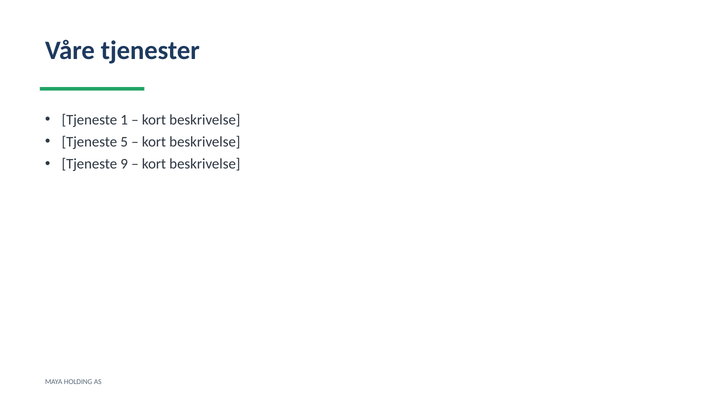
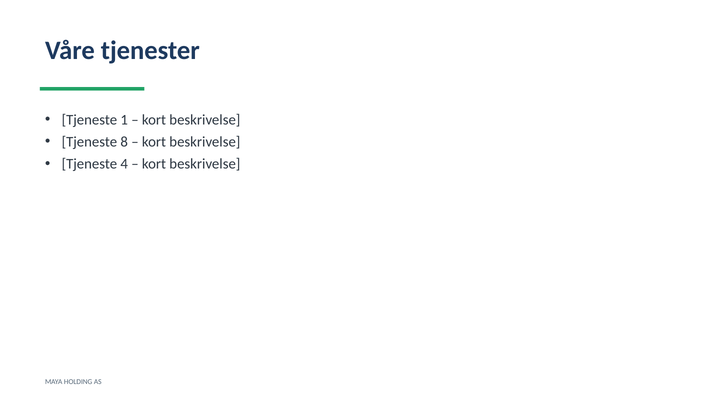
5: 5 -> 8 (124, 142)
9: 9 -> 4 (124, 164)
